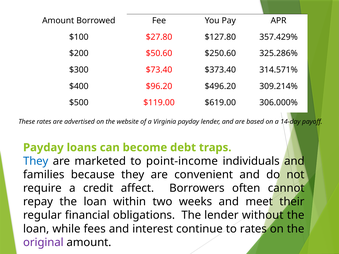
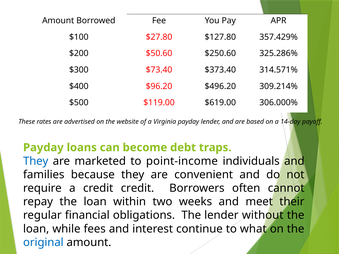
credit affect: affect -> credit (137, 188)
to rates: rates -> what (253, 229)
original colour: purple -> blue (43, 243)
